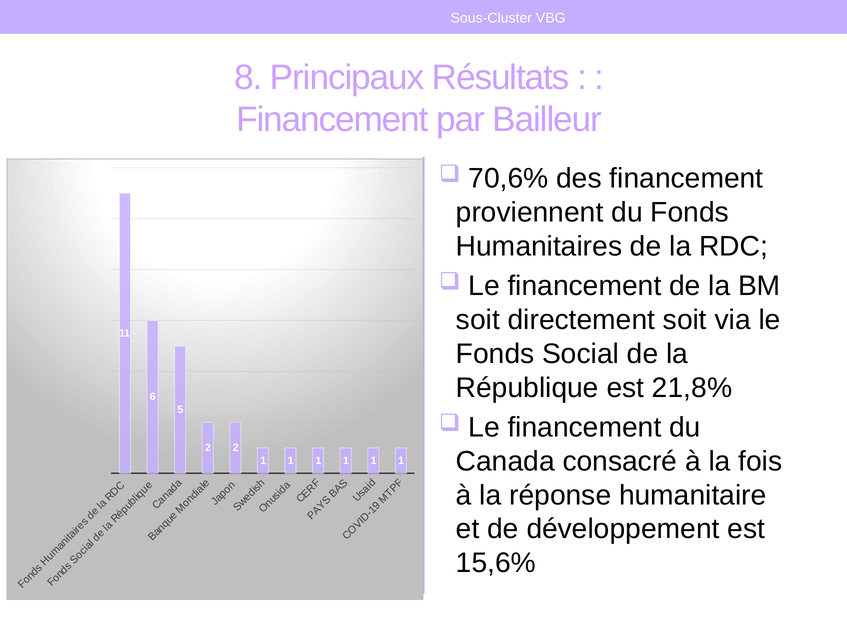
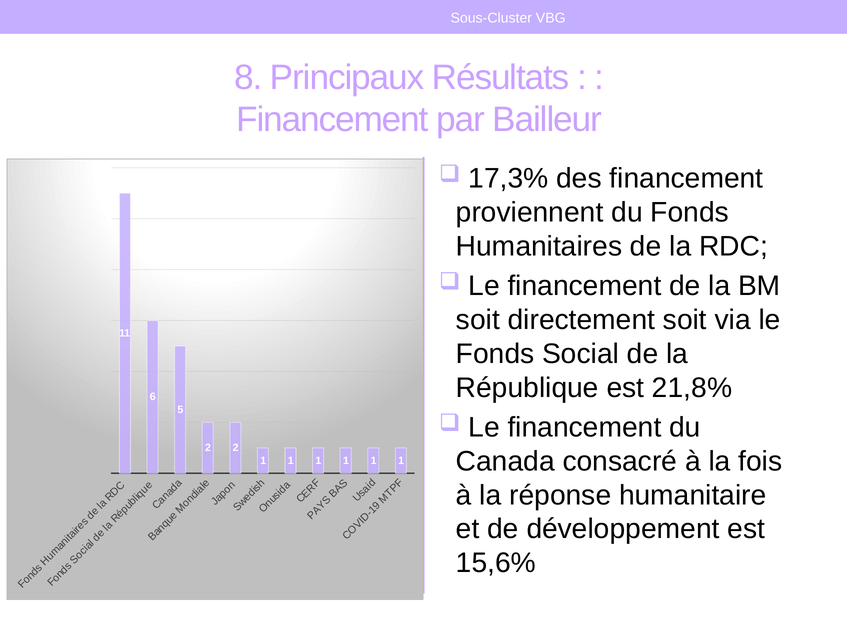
70,6%: 70,6% -> 17,3% (508, 178)
